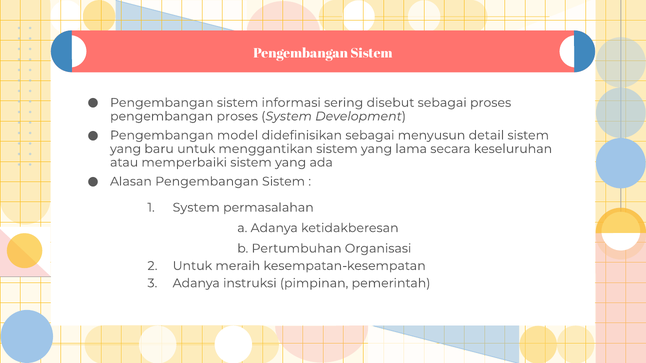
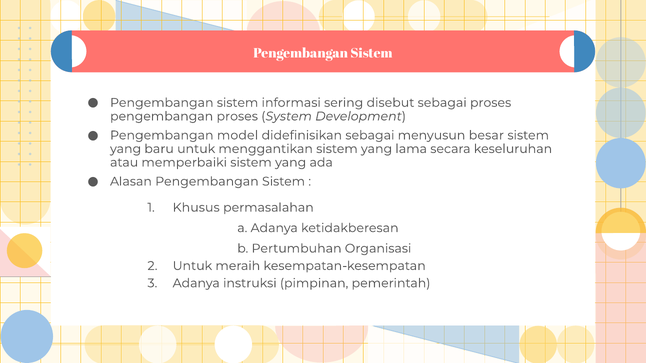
detail: detail -> besar (486, 135)
System: System -> Khusus (196, 208)
